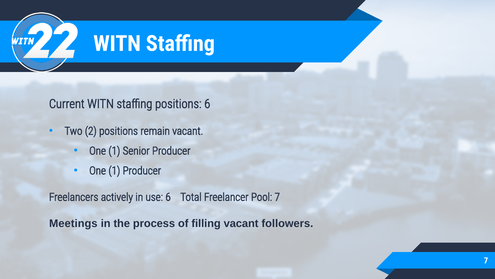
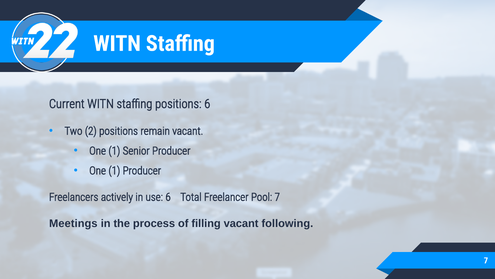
followers: followers -> following (287, 223)
